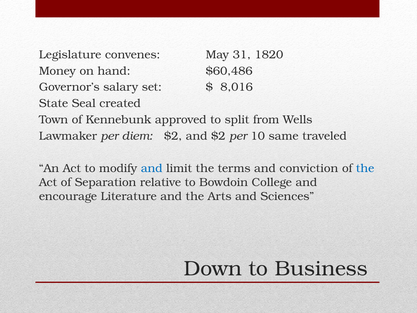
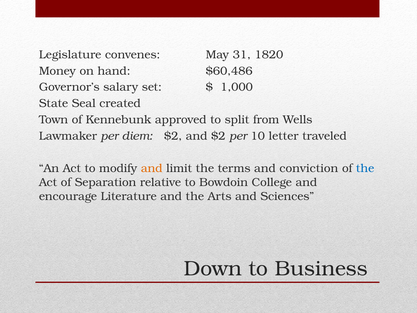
8,016: 8,016 -> 1,000 (237, 87)
same: same -> letter (284, 136)
and colour: blue -> orange (152, 168)
